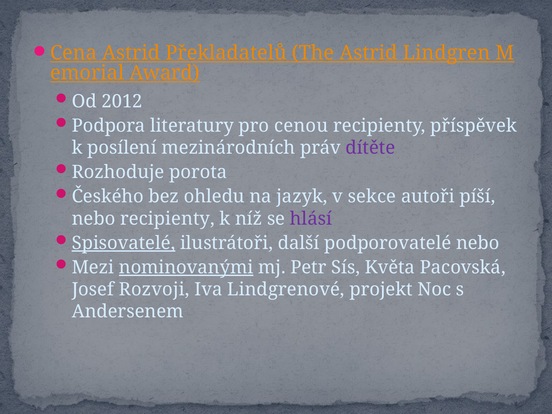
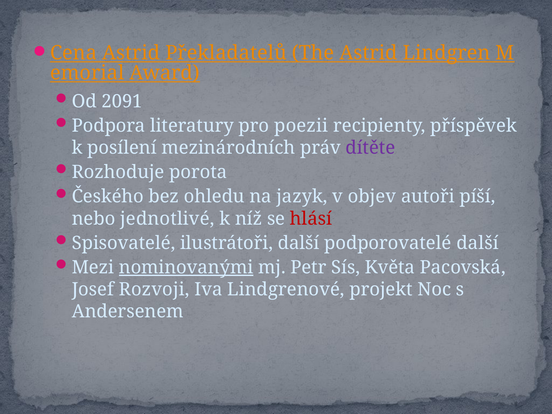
2012: 2012 -> 2091 (122, 101)
cenou: cenou -> poezii (301, 126)
sekce: sekce -> objev (372, 197)
nebo recipienty: recipienty -> jednotlivé (167, 219)
hlásí colour: purple -> red (311, 219)
Spisovatelé underline: present -> none (124, 243)
podporovatelé nebo: nebo -> další (478, 243)
